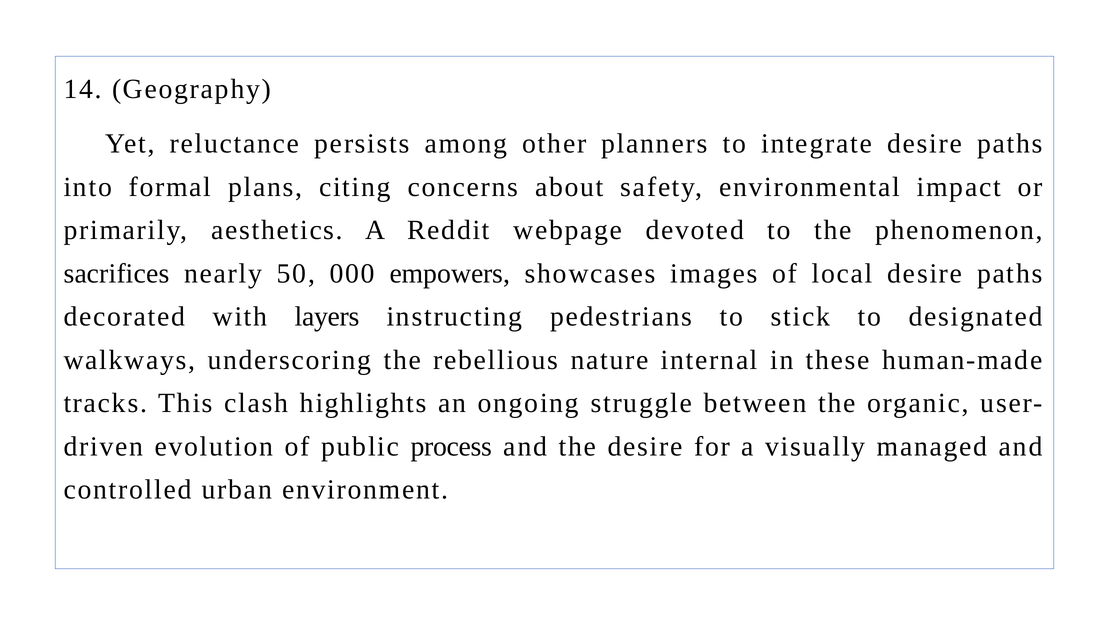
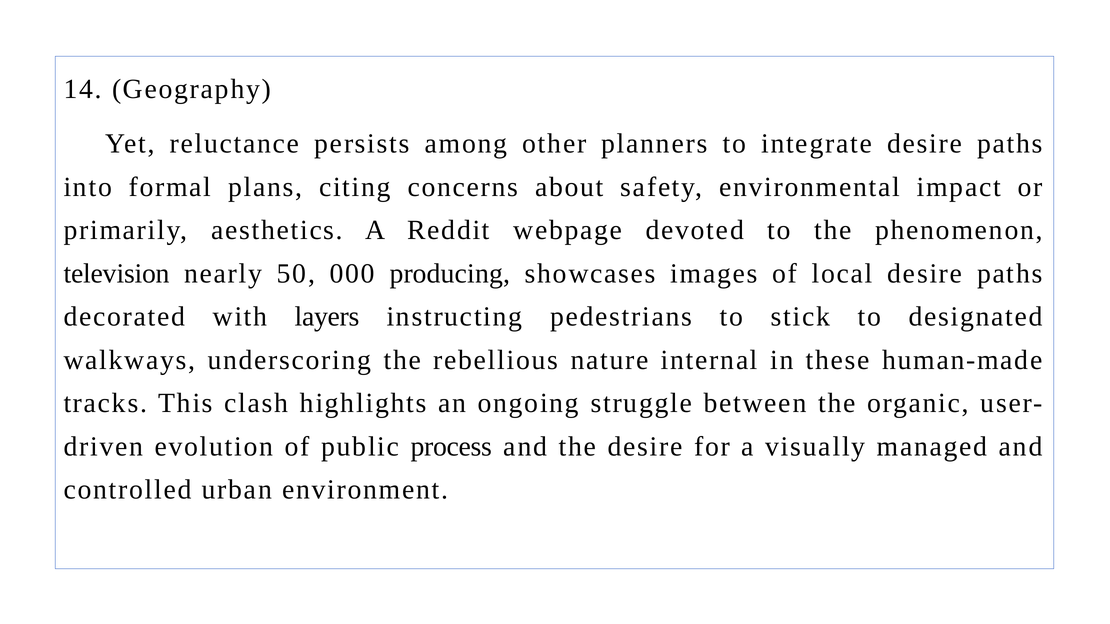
sacrifices: sacrifices -> television (117, 274)
empowers: empowers -> producing (450, 274)
